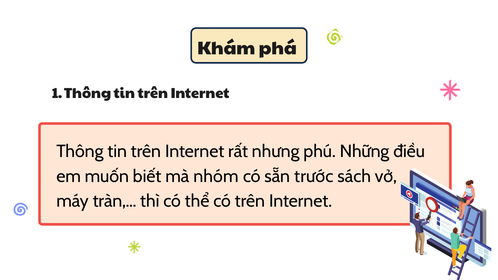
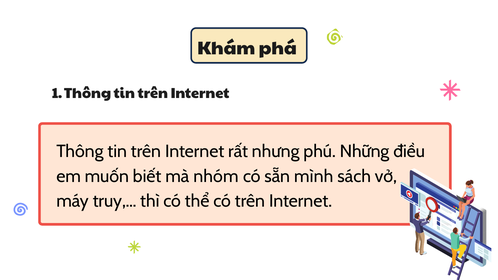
trước: trước -> mình (314, 176)
tràn,…: tràn,… -> truy,… (115, 201)
